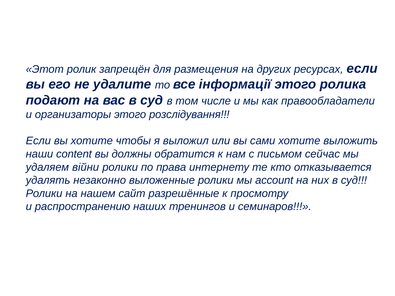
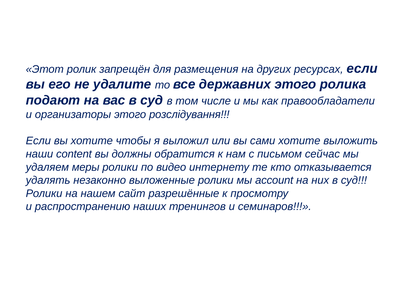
інформації: інформації -> державних (235, 84)
війни: війни -> меры (86, 167)
права: права -> видео (171, 167)
